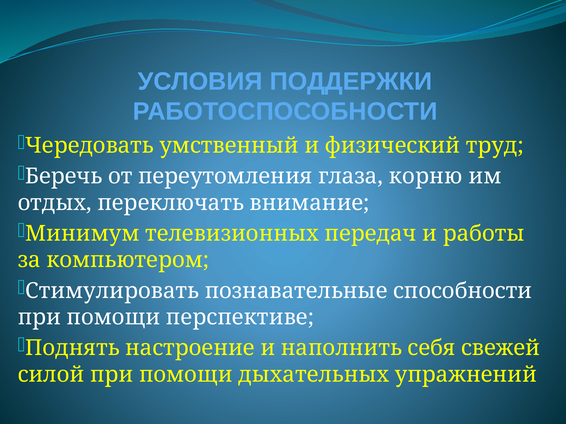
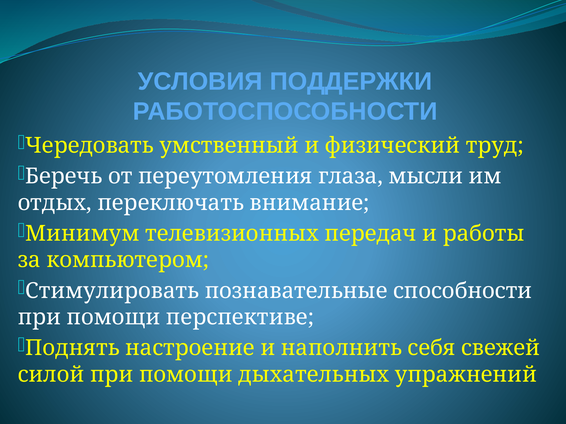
корню: корню -> мысли (426, 177)
